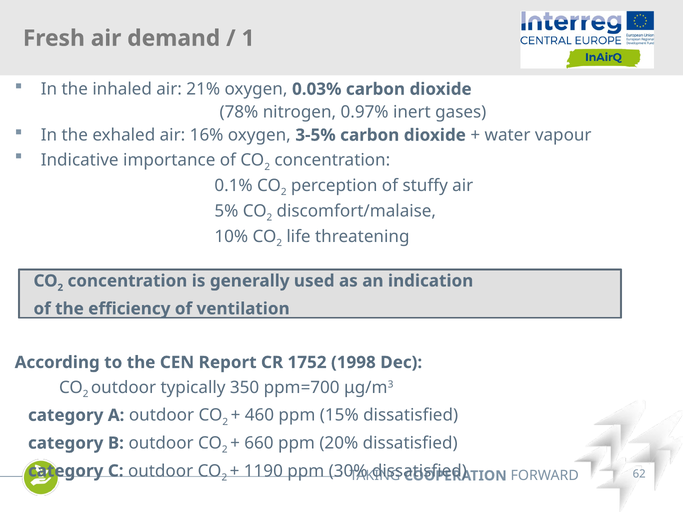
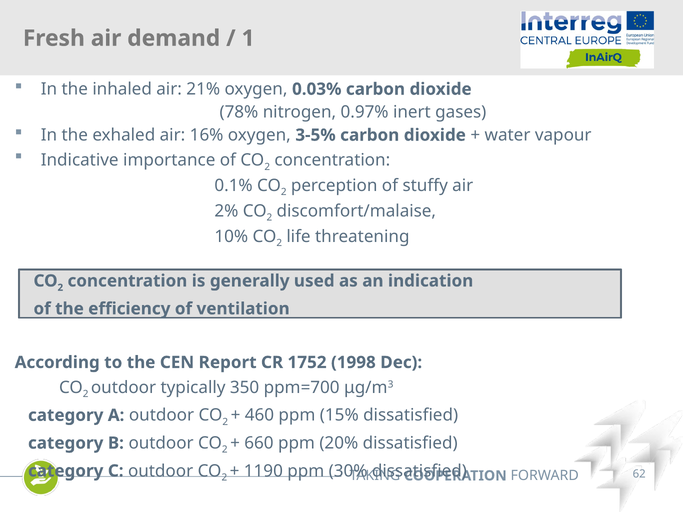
5%: 5% -> 2% (226, 211)
